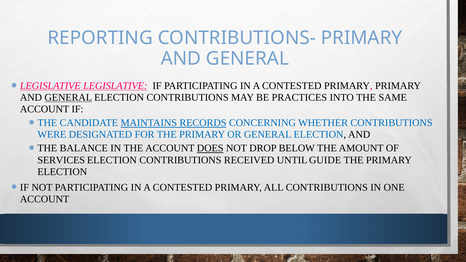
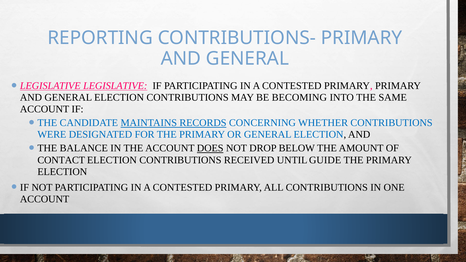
GENERAL underline: present -> none (68, 98)
PRACTICES: PRACTICES -> BECOMING (299, 98)
SERVICES: SERVICES -> CONTACT (61, 160)
